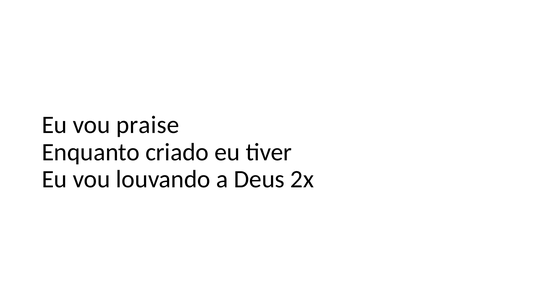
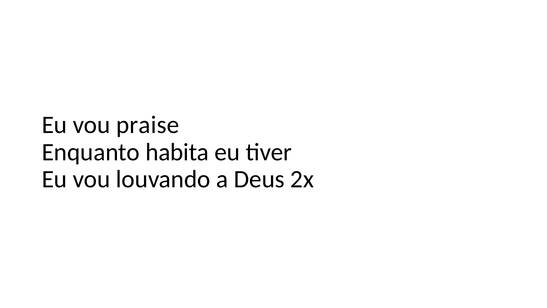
criado: criado -> habita (177, 152)
